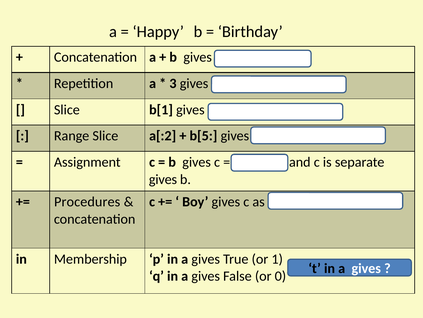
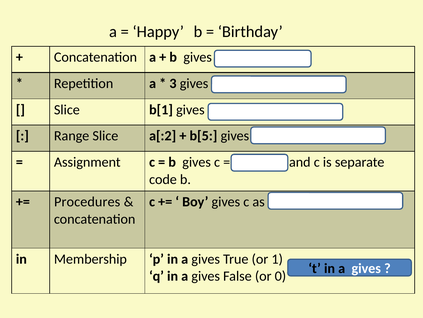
gives: gives -> code (163, 179)
